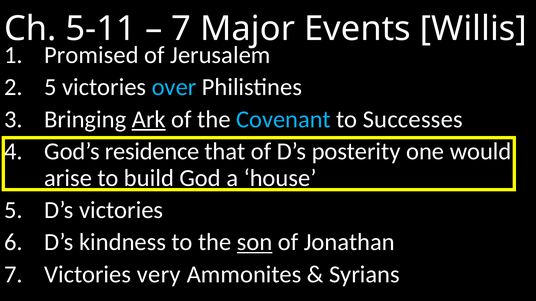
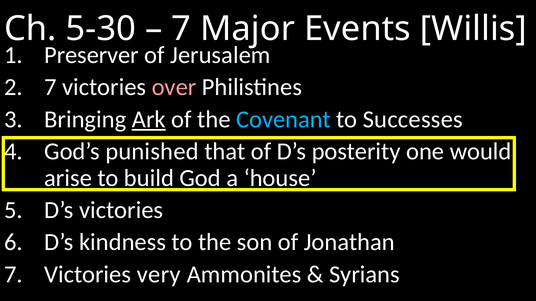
5-11: 5-11 -> 5-30 (101, 29)
Promised: Promised -> Preserver (92, 55)
2 5: 5 -> 7 (50, 87)
over colour: light blue -> pink (174, 87)
residence: residence -> punished (152, 152)
son underline: present -> none (255, 243)
